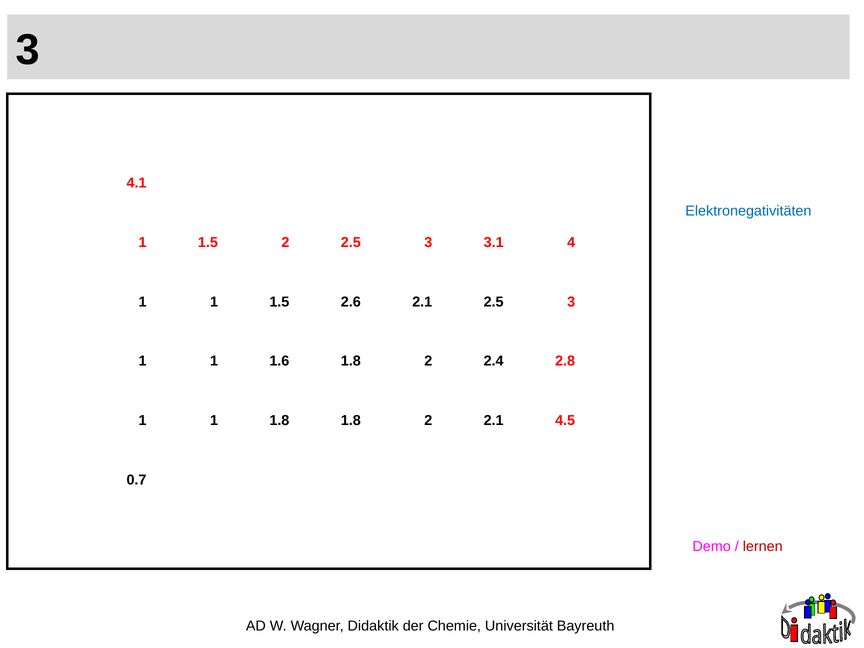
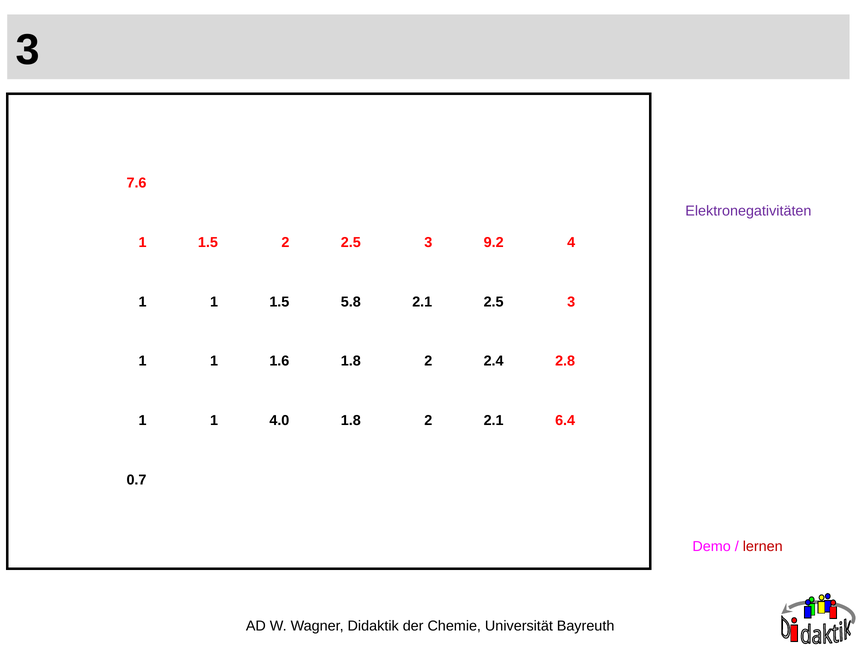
4.1: 4.1 -> 7.6 (137, 183)
Elektronegativitäten colour: blue -> purple (748, 211)
3.1: 3.1 -> 9.2 (494, 242)
2.6: 2.6 -> 5.8 (351, 302)
1 1.8: 1.8 -> 4.0 (279, 421)
4.5: 4.5 -> 6.4 (565, 421)
